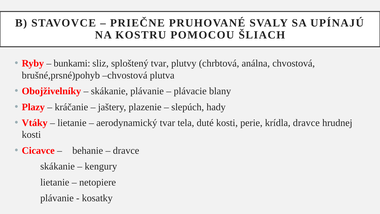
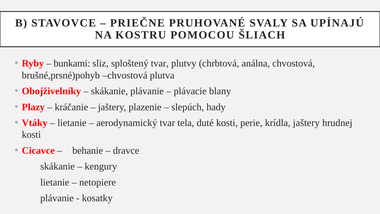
krídla dravce: dravce -> jaštery (306, 123)
